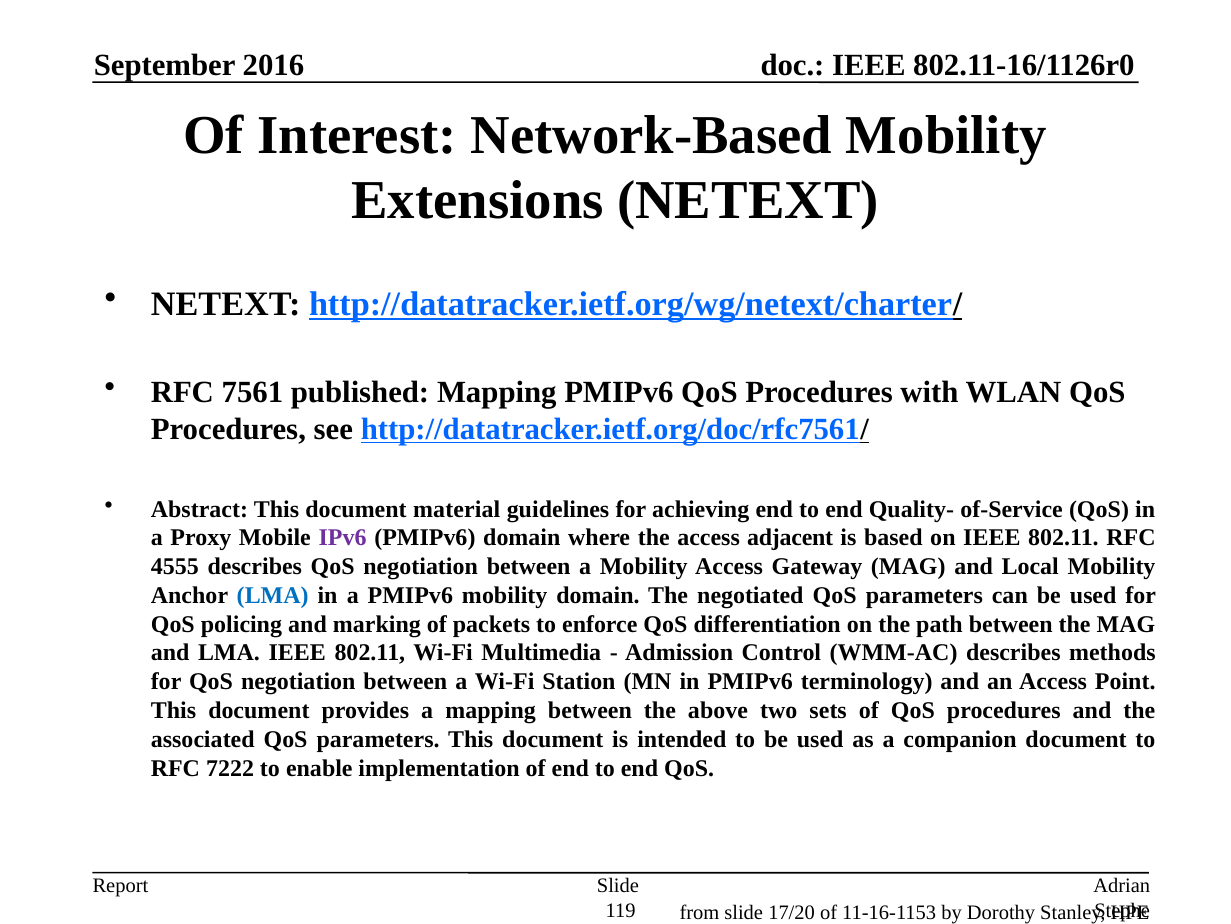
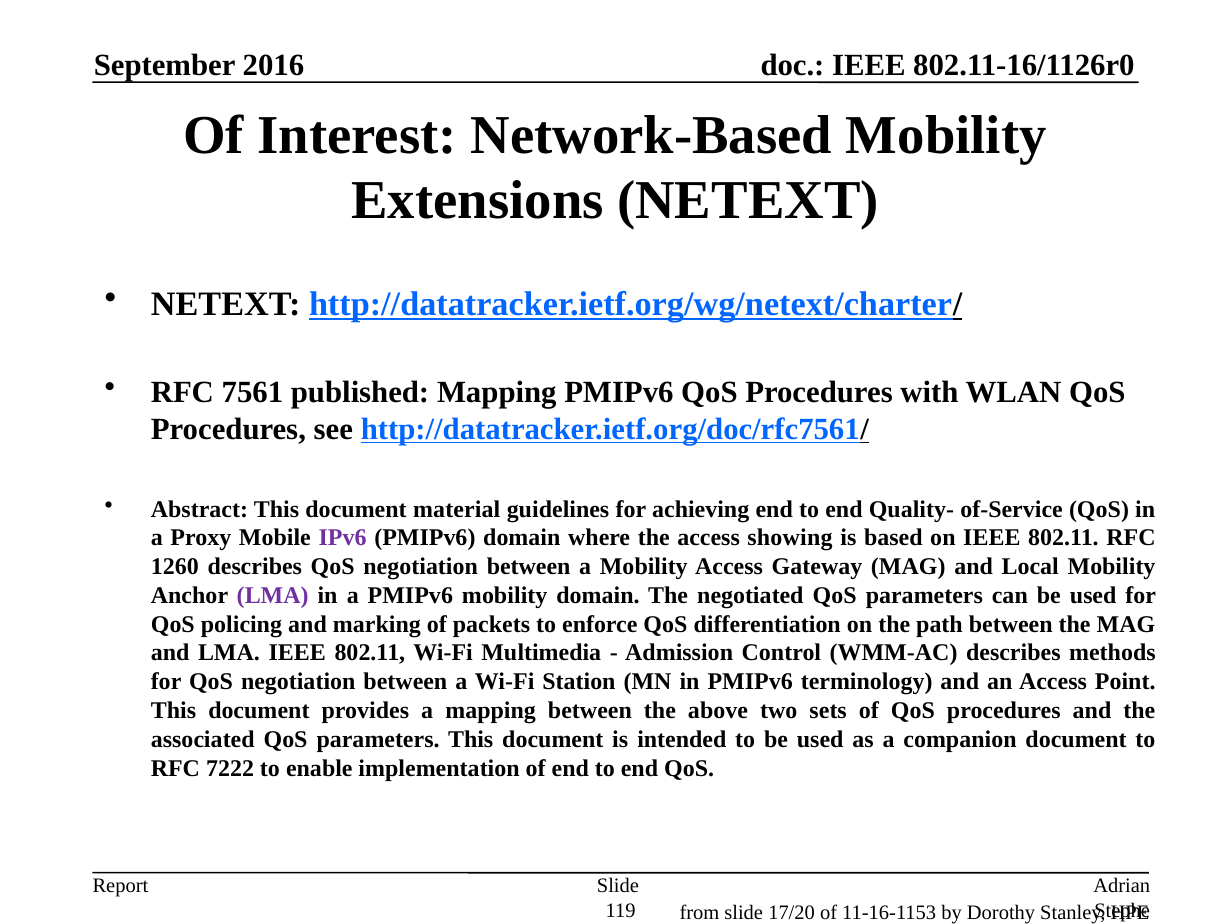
adjacent: adjacent -> showing (790, 538)
4555: 4555 -> 1260 (175, 566)
LMA colour: blue -> purple (273, 595)
